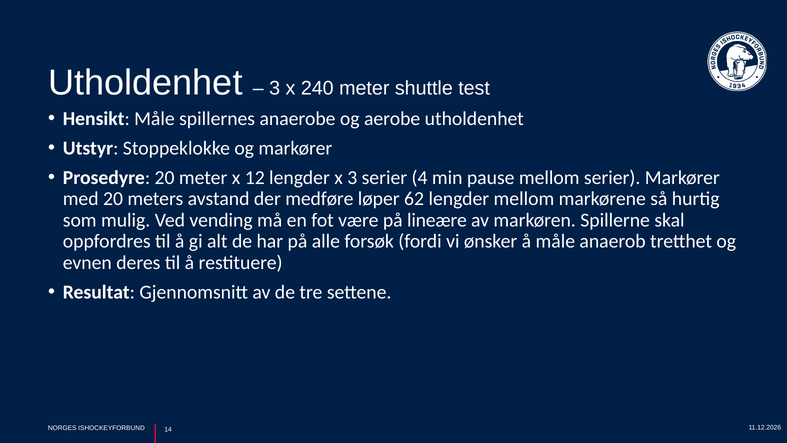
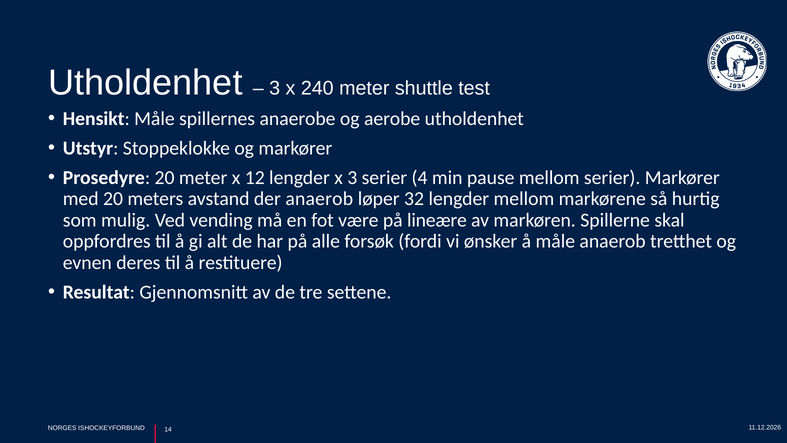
der medføre: medføre -> anaerob (319, 199)
62: 62 -> 32 (414, 199)
